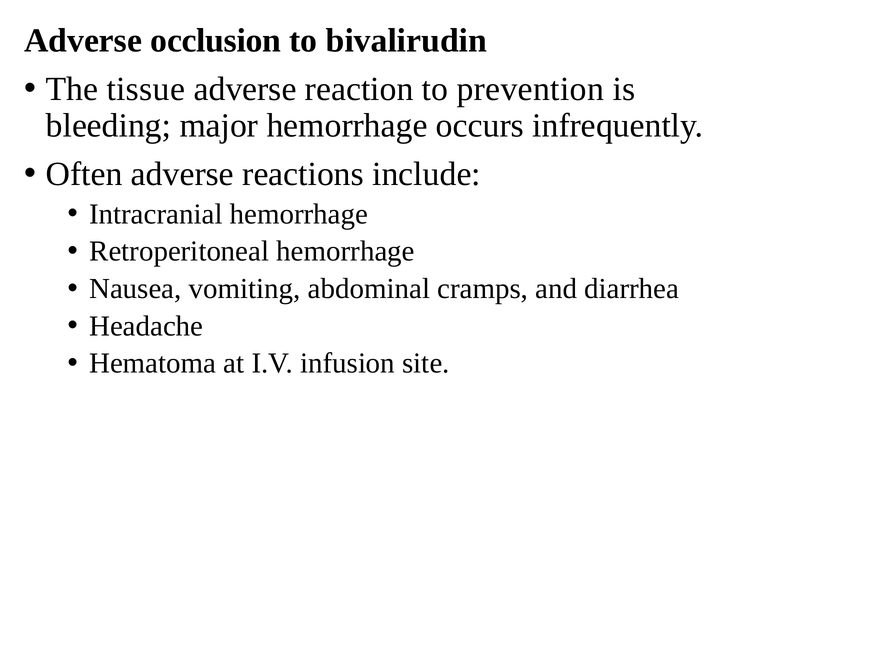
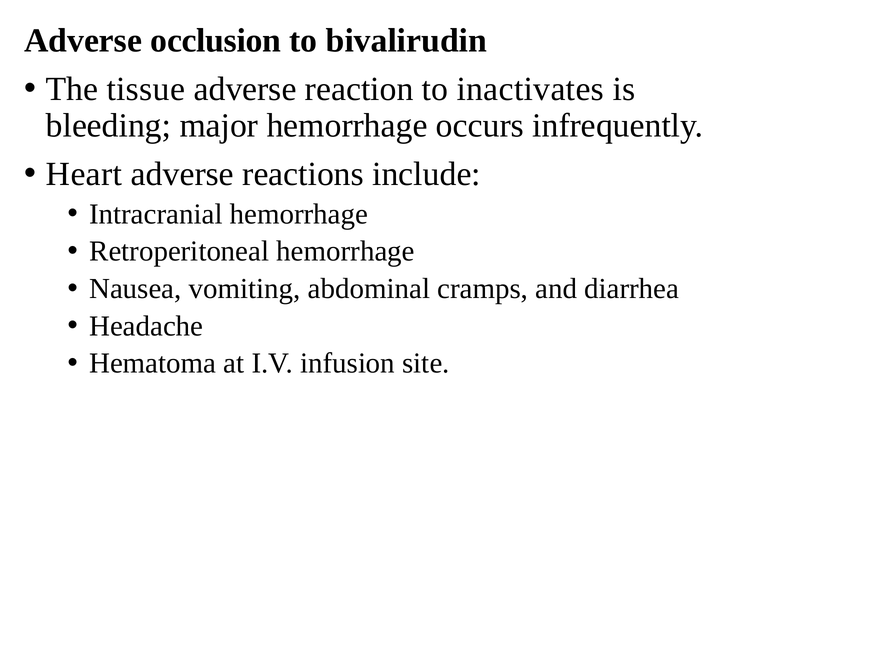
prevention: prevention -> inactivates (530, 89)
Often: Often -> Heart (84, 174)
